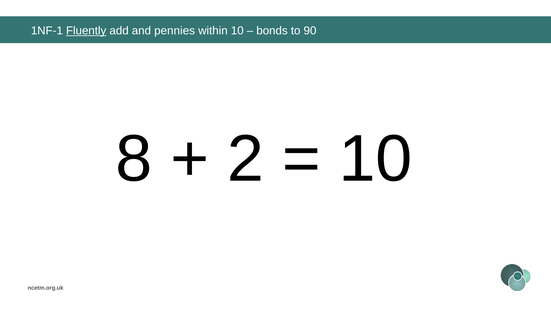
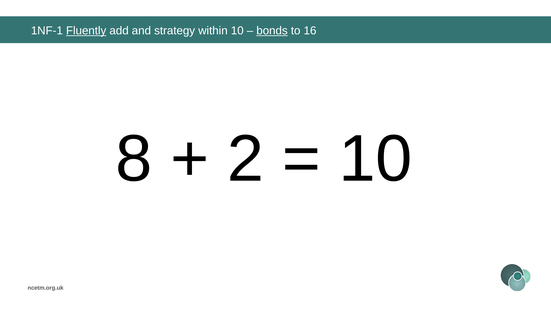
pennies: pennies -> strategy (175, 31)
bonds underline: none -> present (272, 31)
90: 90 -> 16 (310, 31)
